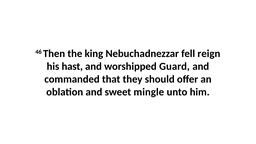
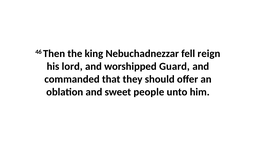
hast: hast -> lord (72, 66)
mingle: mingle -> people (149, 92)
